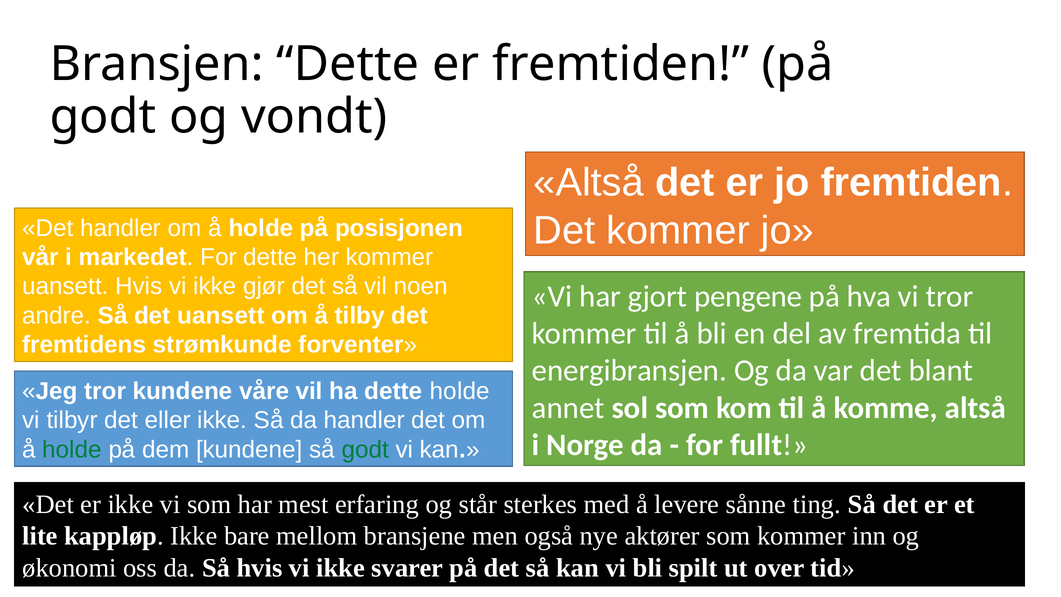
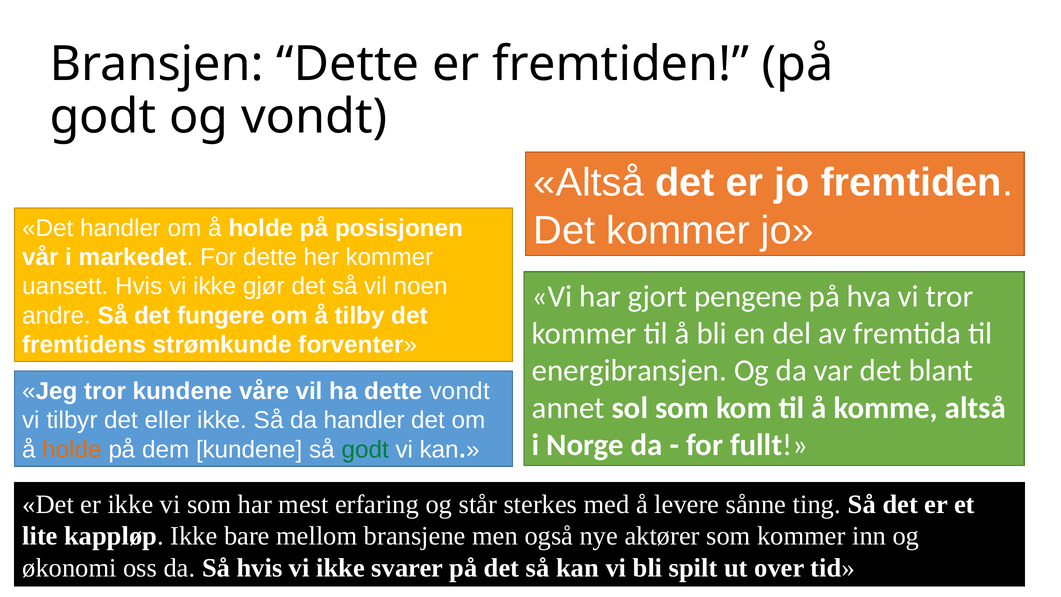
det uansett: uansett -> fungere (221, 316)
dette holde: holde -> vondt (460, 391)
holde colour: green -> orange (72, 449)
